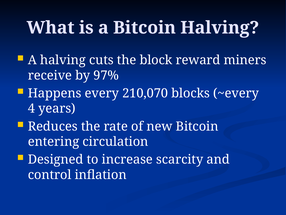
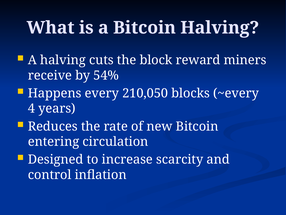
97%: 97% -> 54% (106, 75)
210,070: 210,070 -> 210,050 (145, 93)
